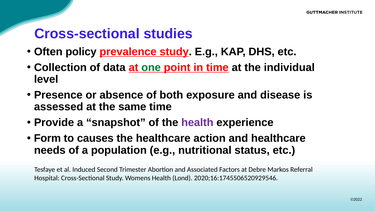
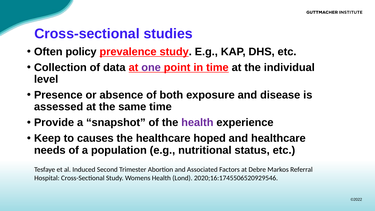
one colour: green -> purple (151, 67)
Form: Form -> Keep (47, 138)
action: action -> hoped (210, 138)
